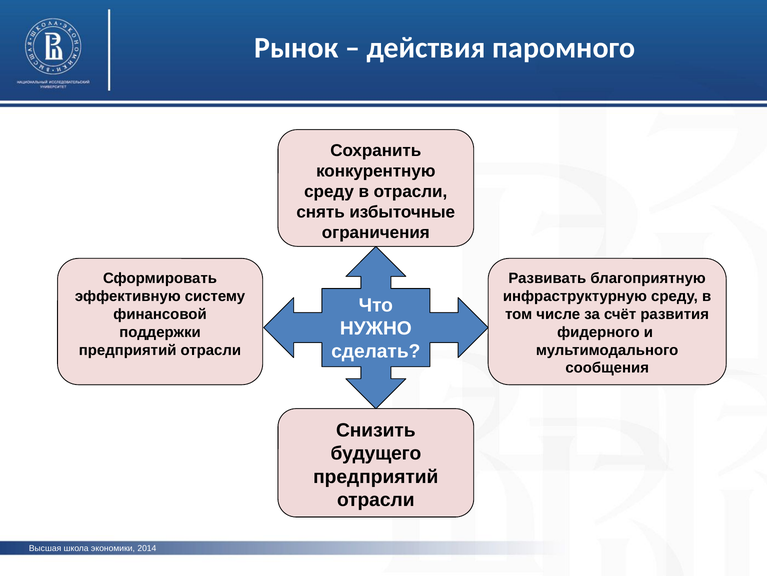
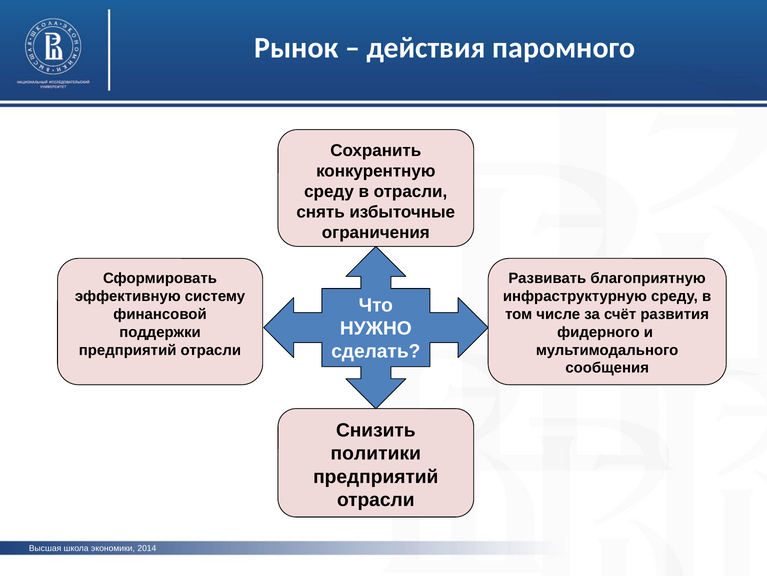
будущего: будущего -> политики (376, 453)
